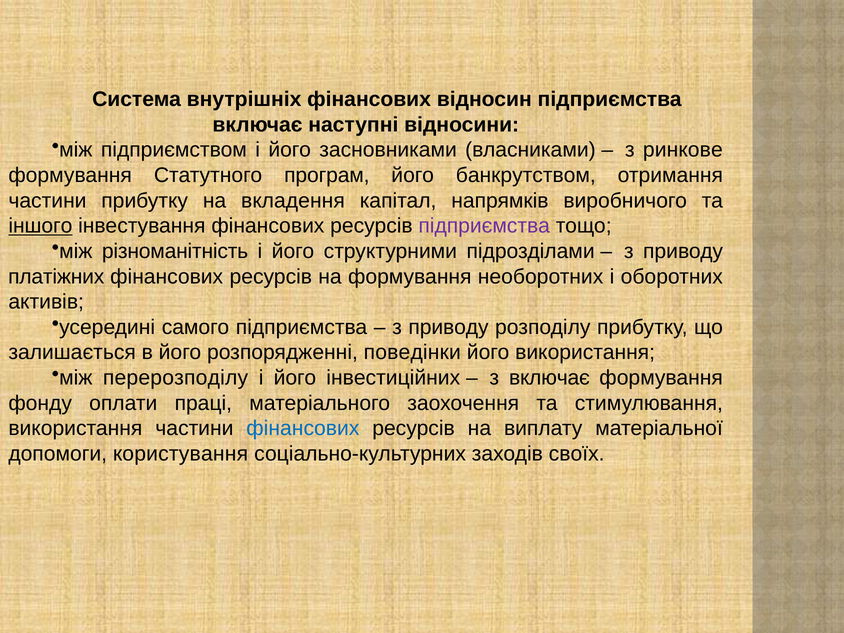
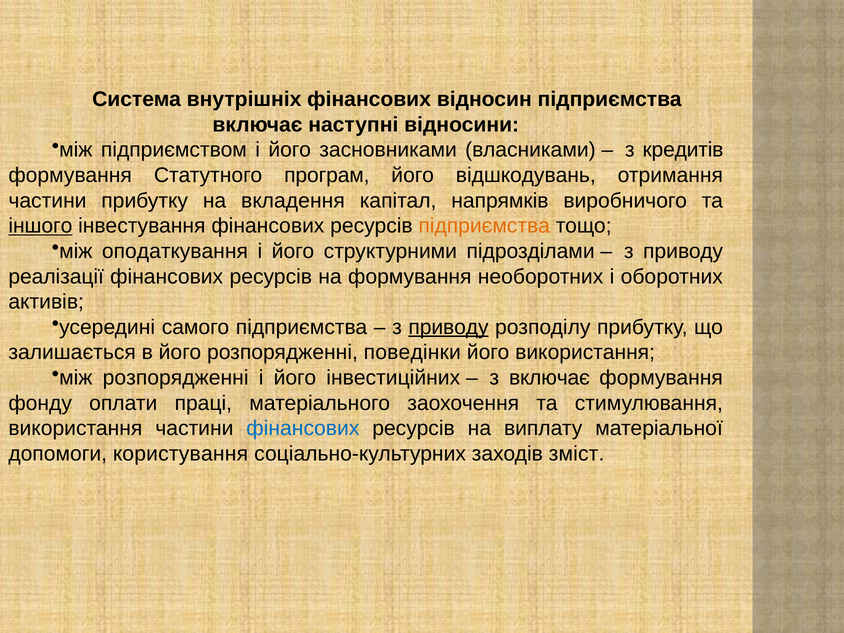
ринкове: ринкове -> кредитів (683, 150)
банкрутством: банкрутством -> відшкодувань (526, 175)
підприємства colour: purple -> orange (484, 226)
різноманітність: різноманітність -> оподаткування (175, 251)
платіжних: платіжних -> реалізації (56, 277)
приводу underline: none -> present (449, 327)
між перерозподілу: перерозподілу -> розпорядженні (176, 378)
своїх: своїх -> зміст (577, 454)
